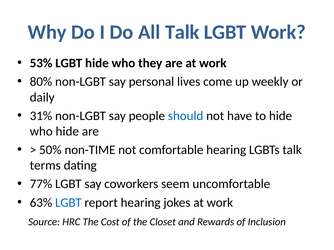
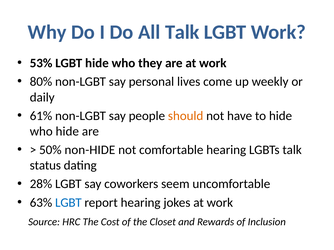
31%: 31% -> 61% (41, 116)
should colour: blue -> orange (186, 116)
non-TIME: non-TIME -> non-HIDE (90, 150)
terms: terms -> status (45, 166)
77%: 77% -> 28% (41, 184)
